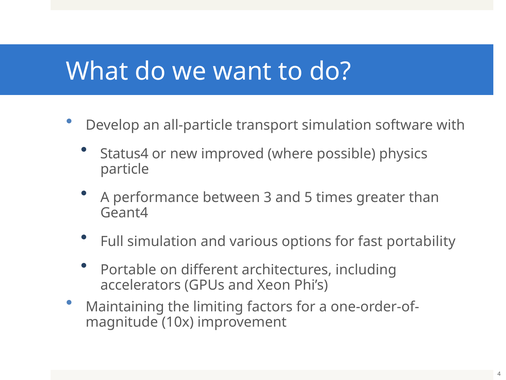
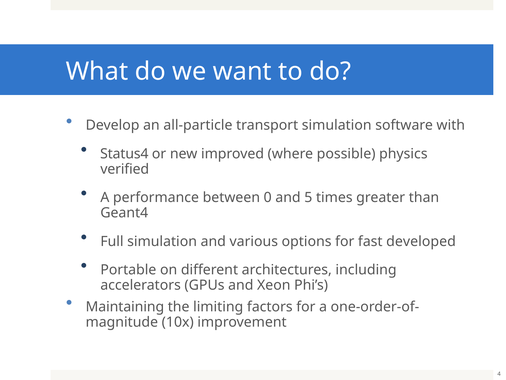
particle: particle -> verified (125, 169)
3: 3 -> 0 (268, 197)
portability: portability -> developed (421, 241)
